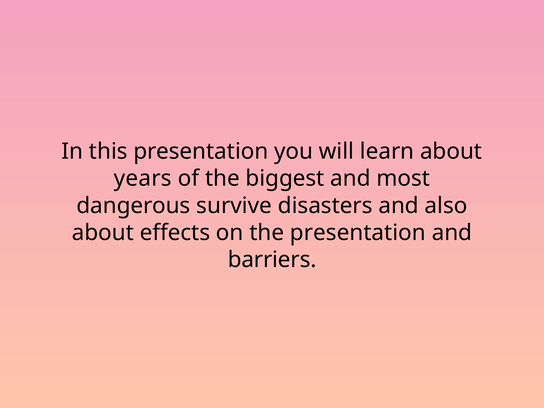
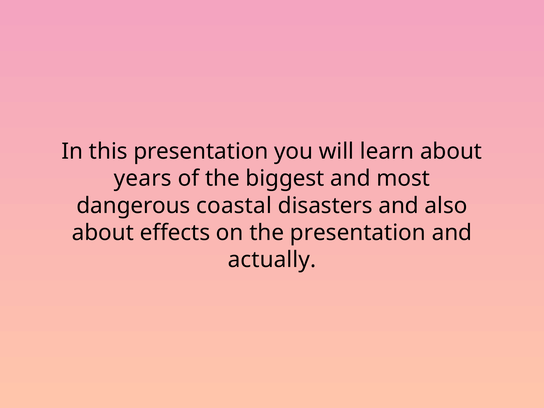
survive: survive -> coastal (234, 206)
barriers: barriers -> actually (272, 260)
